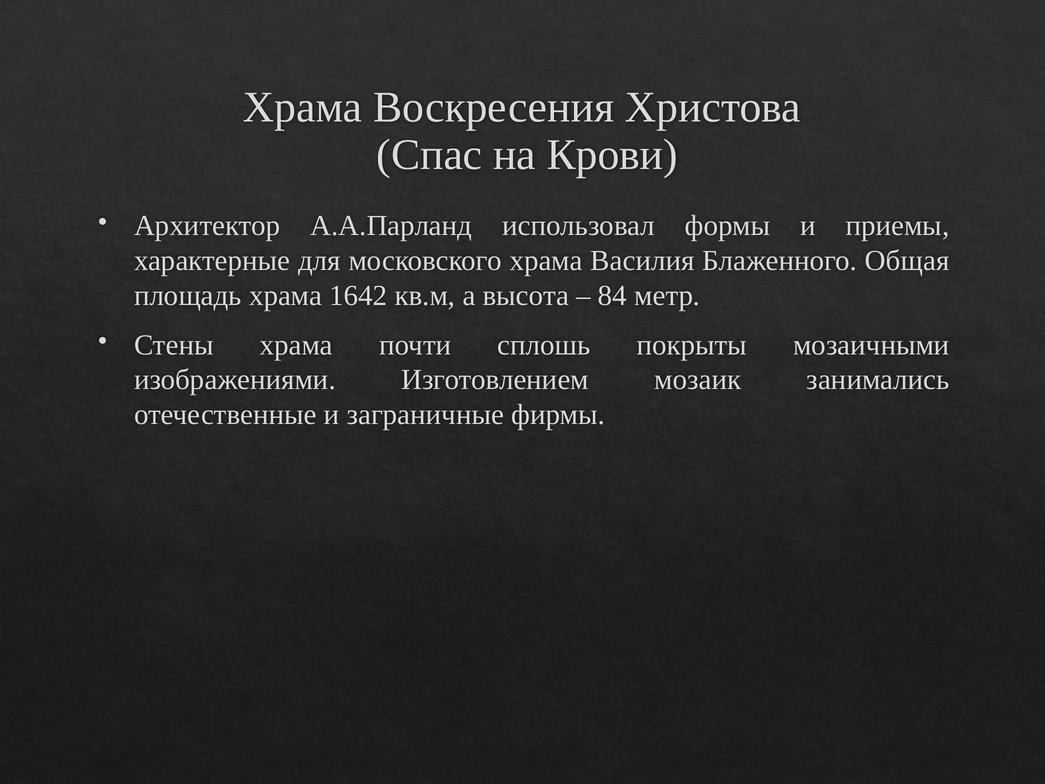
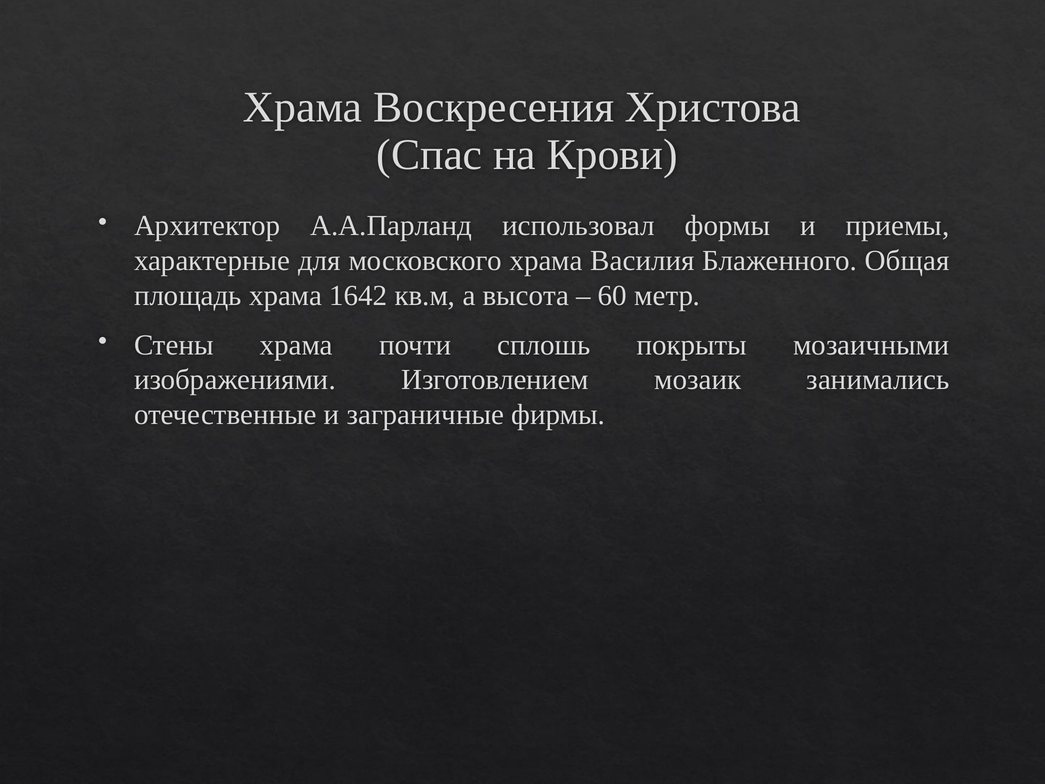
84: 84 -> 60 (612, 296)
